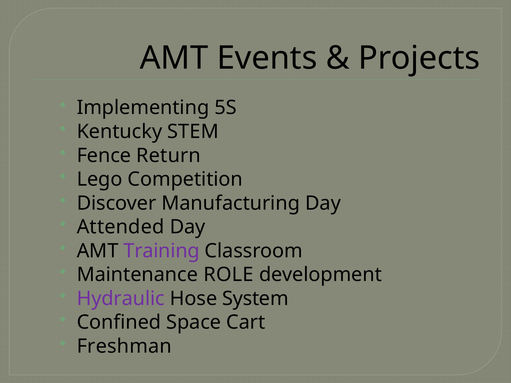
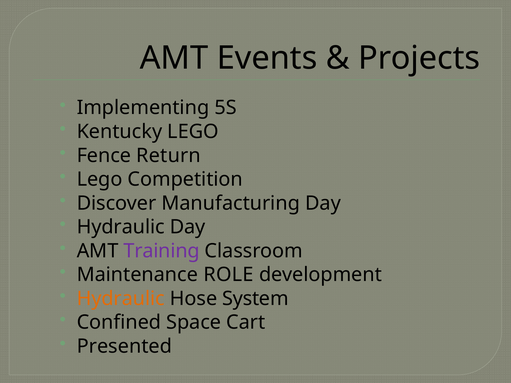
Kentucky STEM: STEM -> LEGO (193, 132)
Attended: Attended -> Hydraulic (121, 227)
Hydraulic colour: purple -> orange (121, 299)
Freshman: Freshman -> Presented (124, 346)
